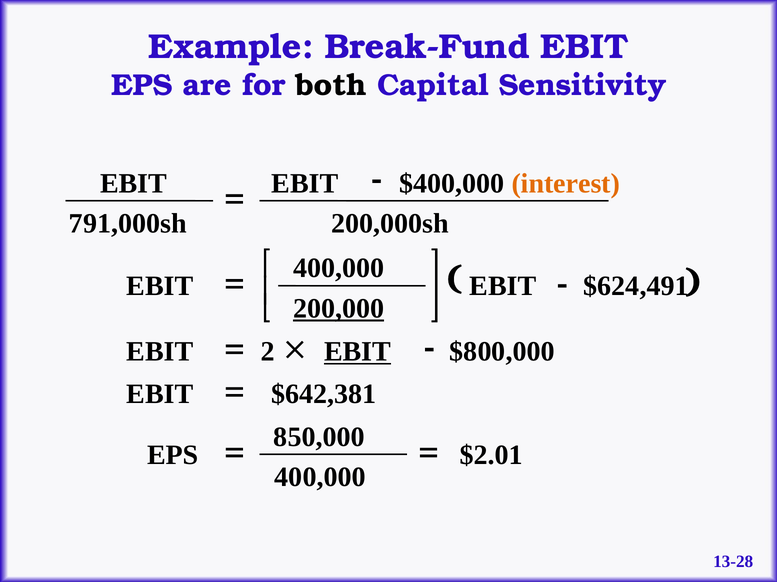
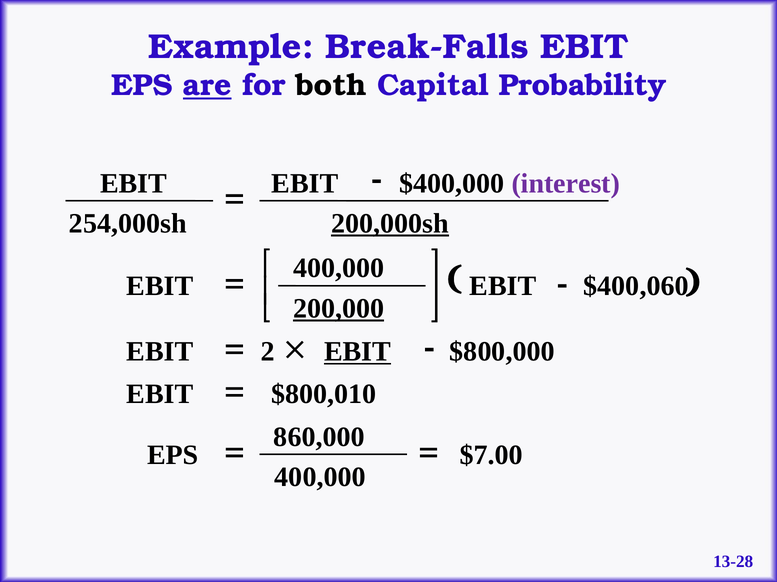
Break-Fund: Break-Fund -> Break-Falls (427, 47)
are underline: none -> present (207, 86)
Sensitivity: Sensitivity -> Probability (583, 86)
interest colour: orange -> purple (566, 184)
791,000sh: 791,000sh -> 254,000sh (128, 224)
200,000sh underline: none -> present (390, 224)
$624,491: $624,491 -> $400,060 (636, 287)
$642,381: $642,381 -> $800,010 (324, 395)
850,000: 850,000 -> 860,000 (319, 437)
$2.01: $2.01 -> $7.00 (491, 455)
